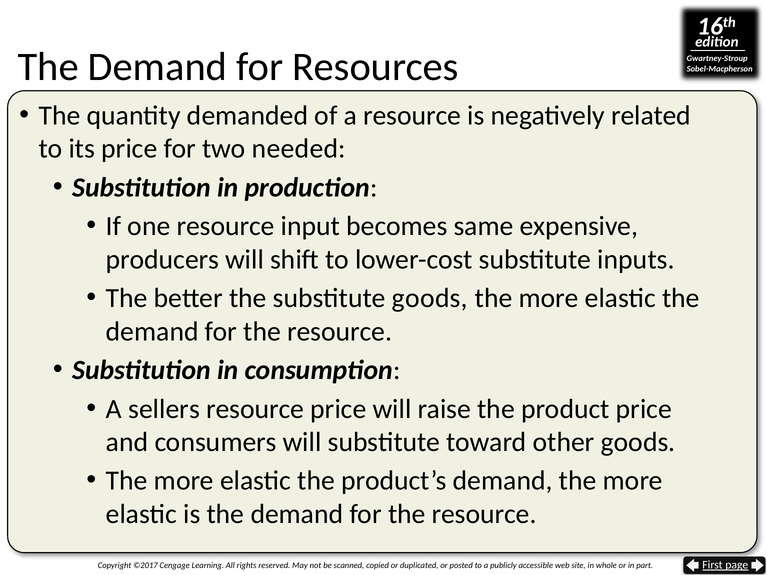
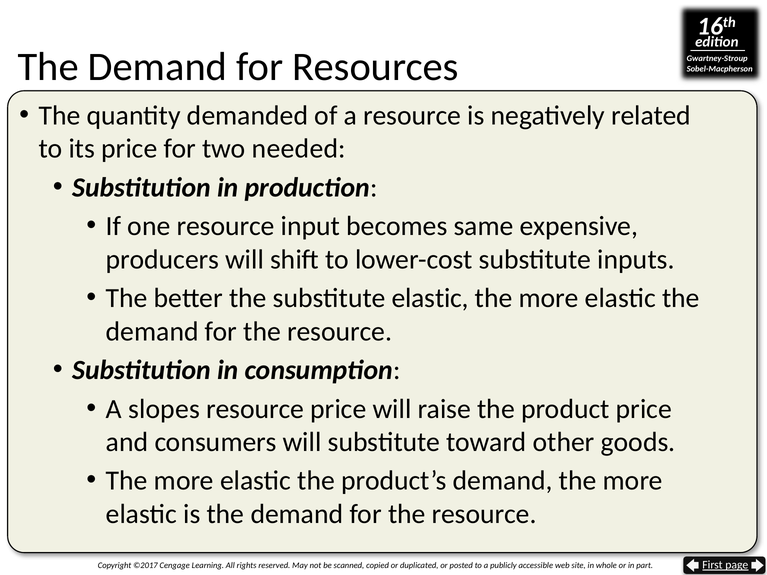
substitute goods: goods -> elastic (430, 298)
sellers: sellers -> slopes (164, 409)
